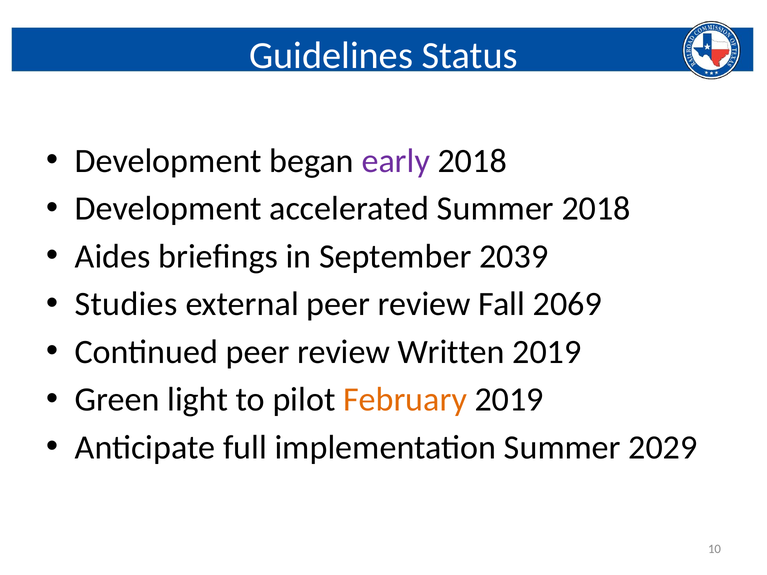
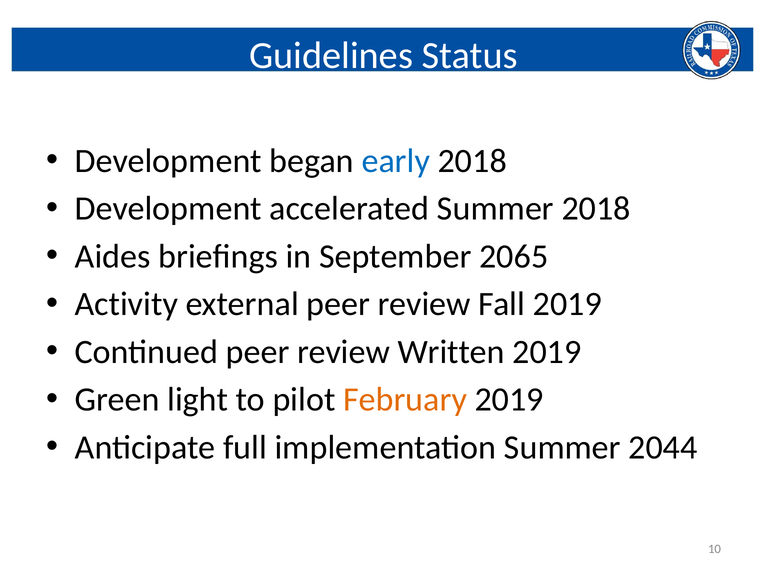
early colour: purple -> blue (396, 161)
2039: 2039 -> 2065 (514, 256)
Studies: Studies -> Activity (126, 304)
Fall 2069: 2069 -> 2019 (567, 304)
2029: 2029 -> 2044 (663, 448)
